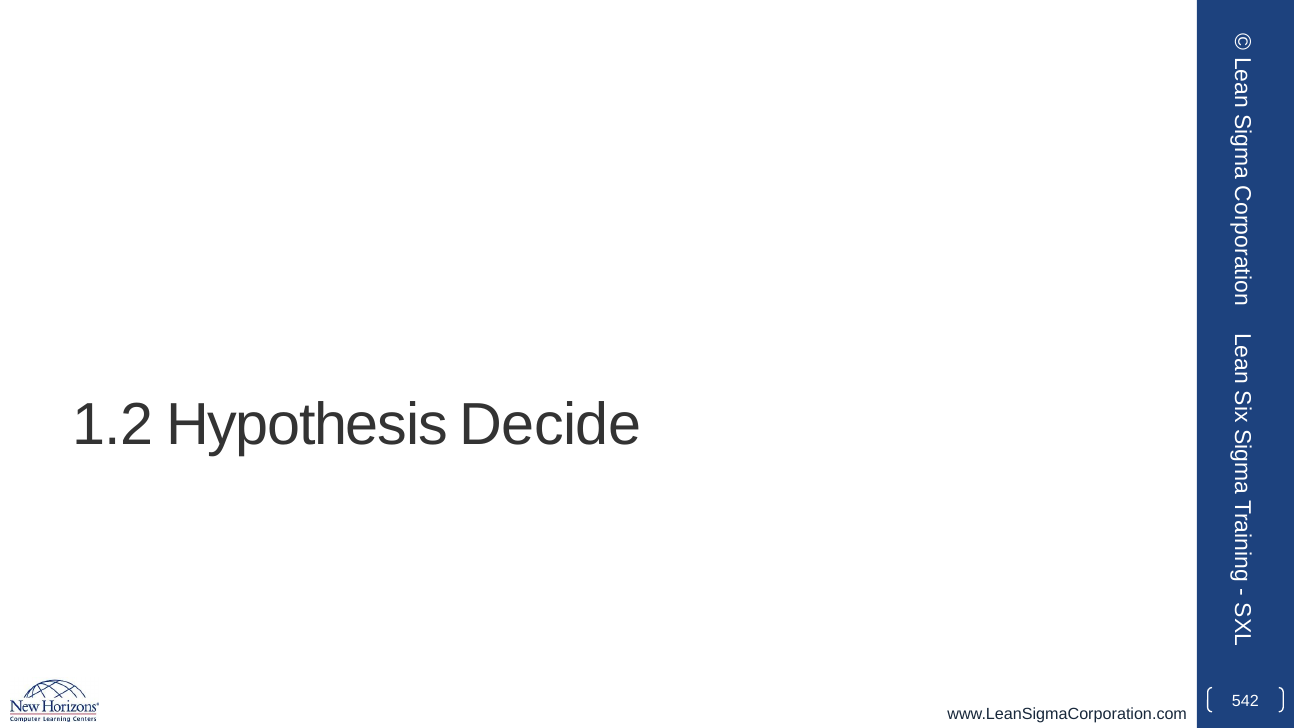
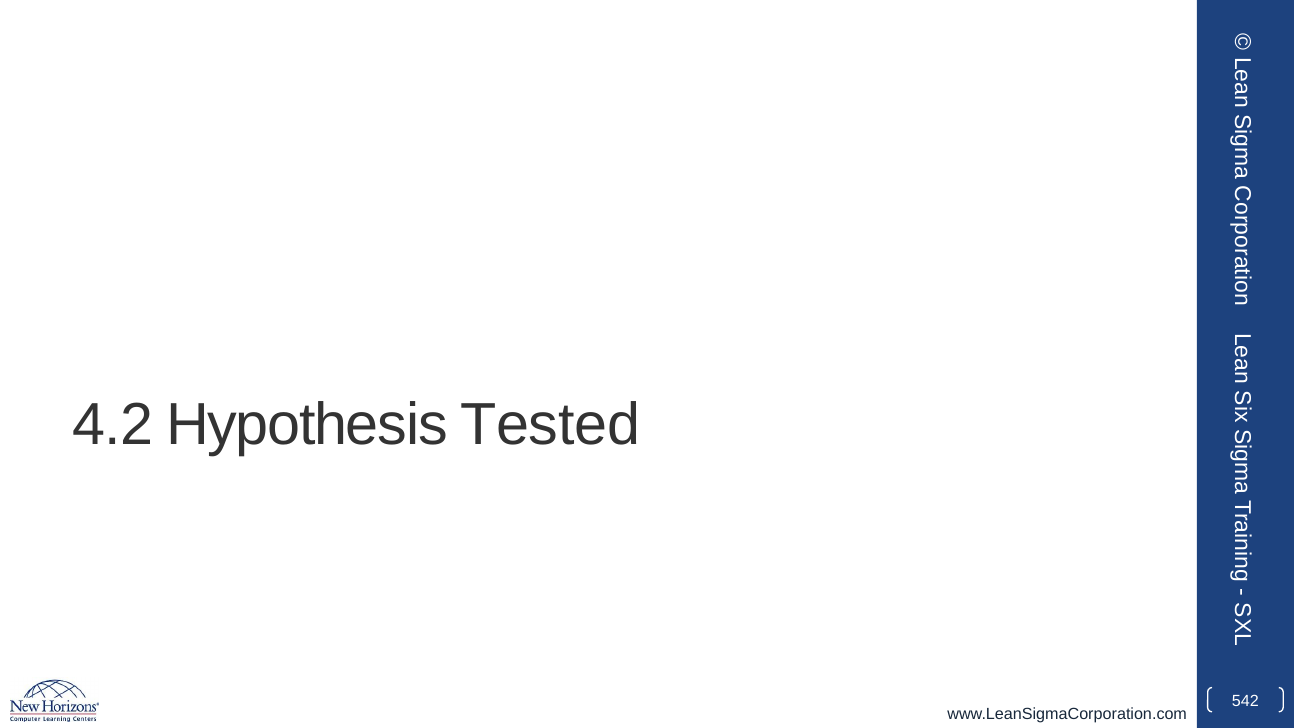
1.2: 1.2 -> 4.2 (113, 425)
Decide: Decide -> Tested (550, 425)
